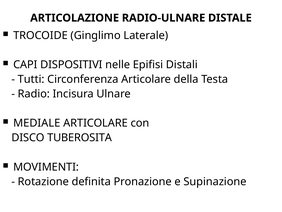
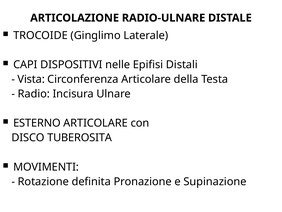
Tutti: Tutti -> Vista (31, 79)
MEDIALE: MEDIALE -> ESTERNO (37, 123)
